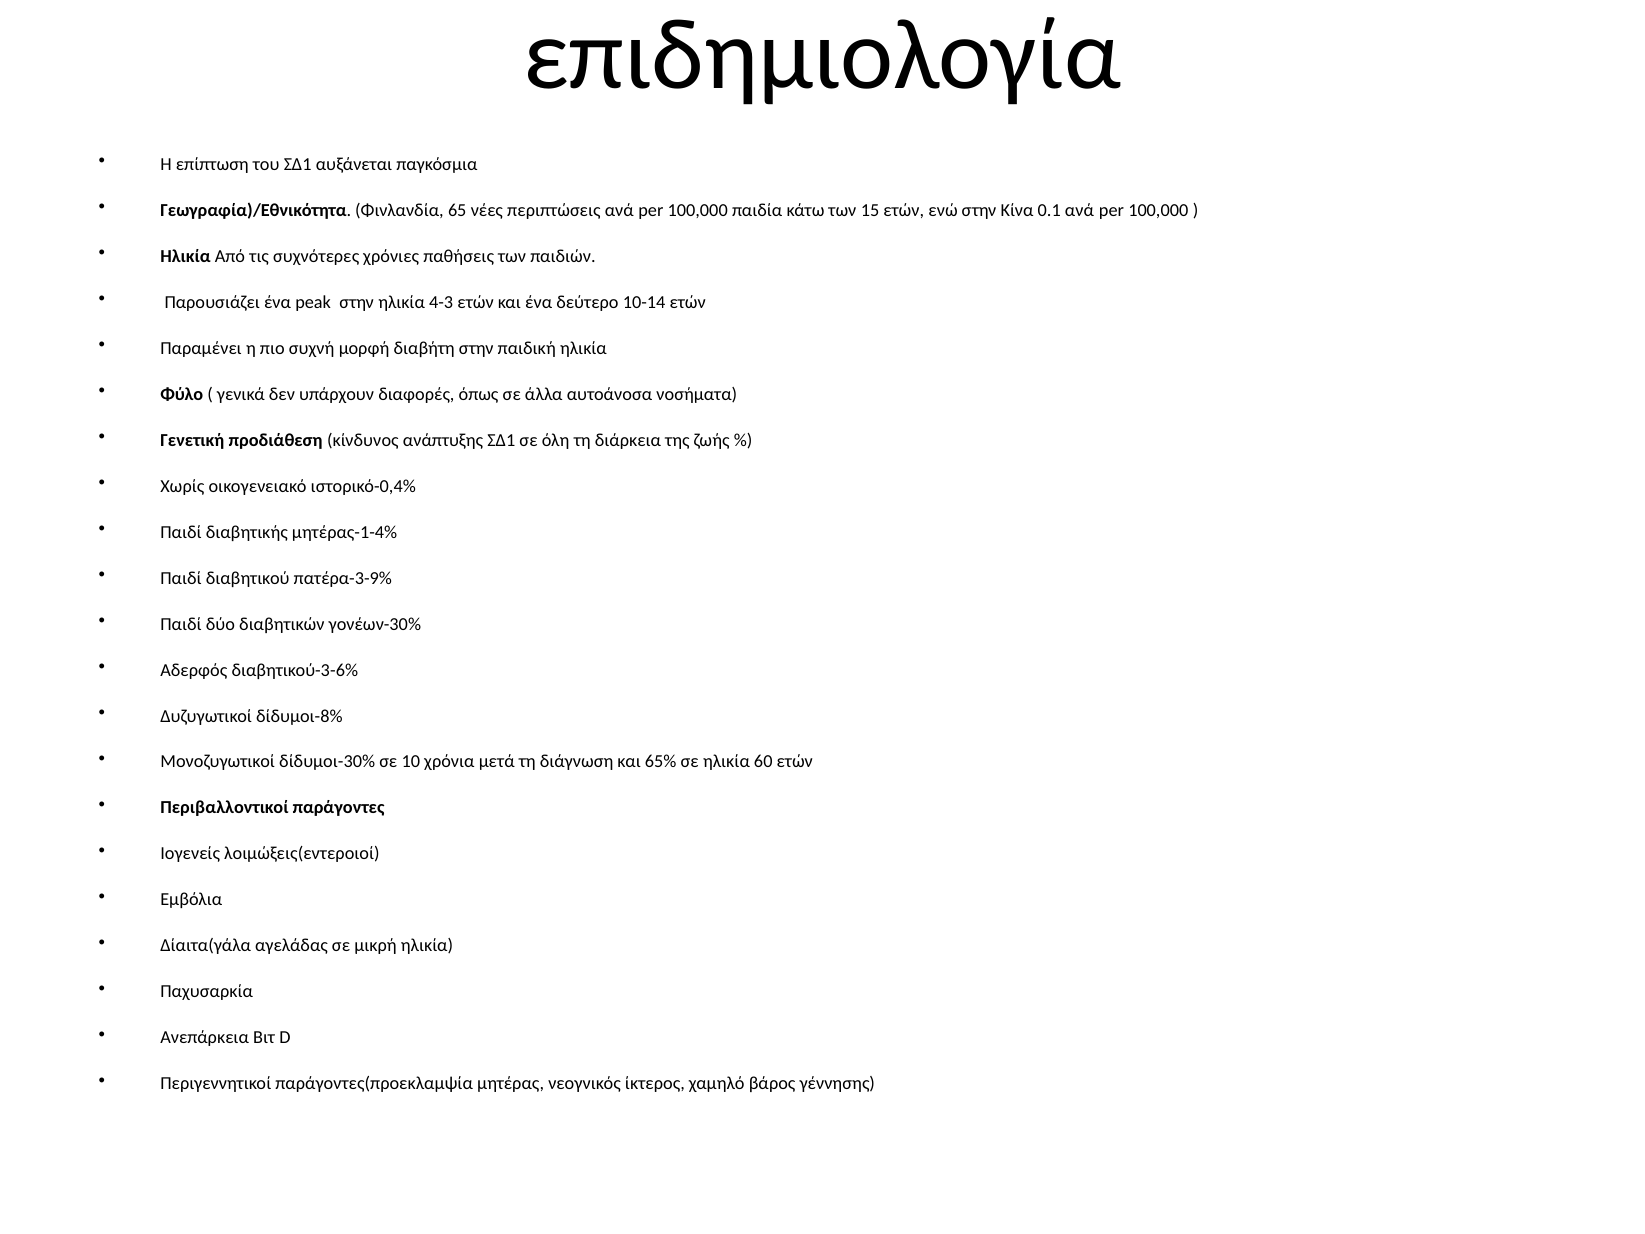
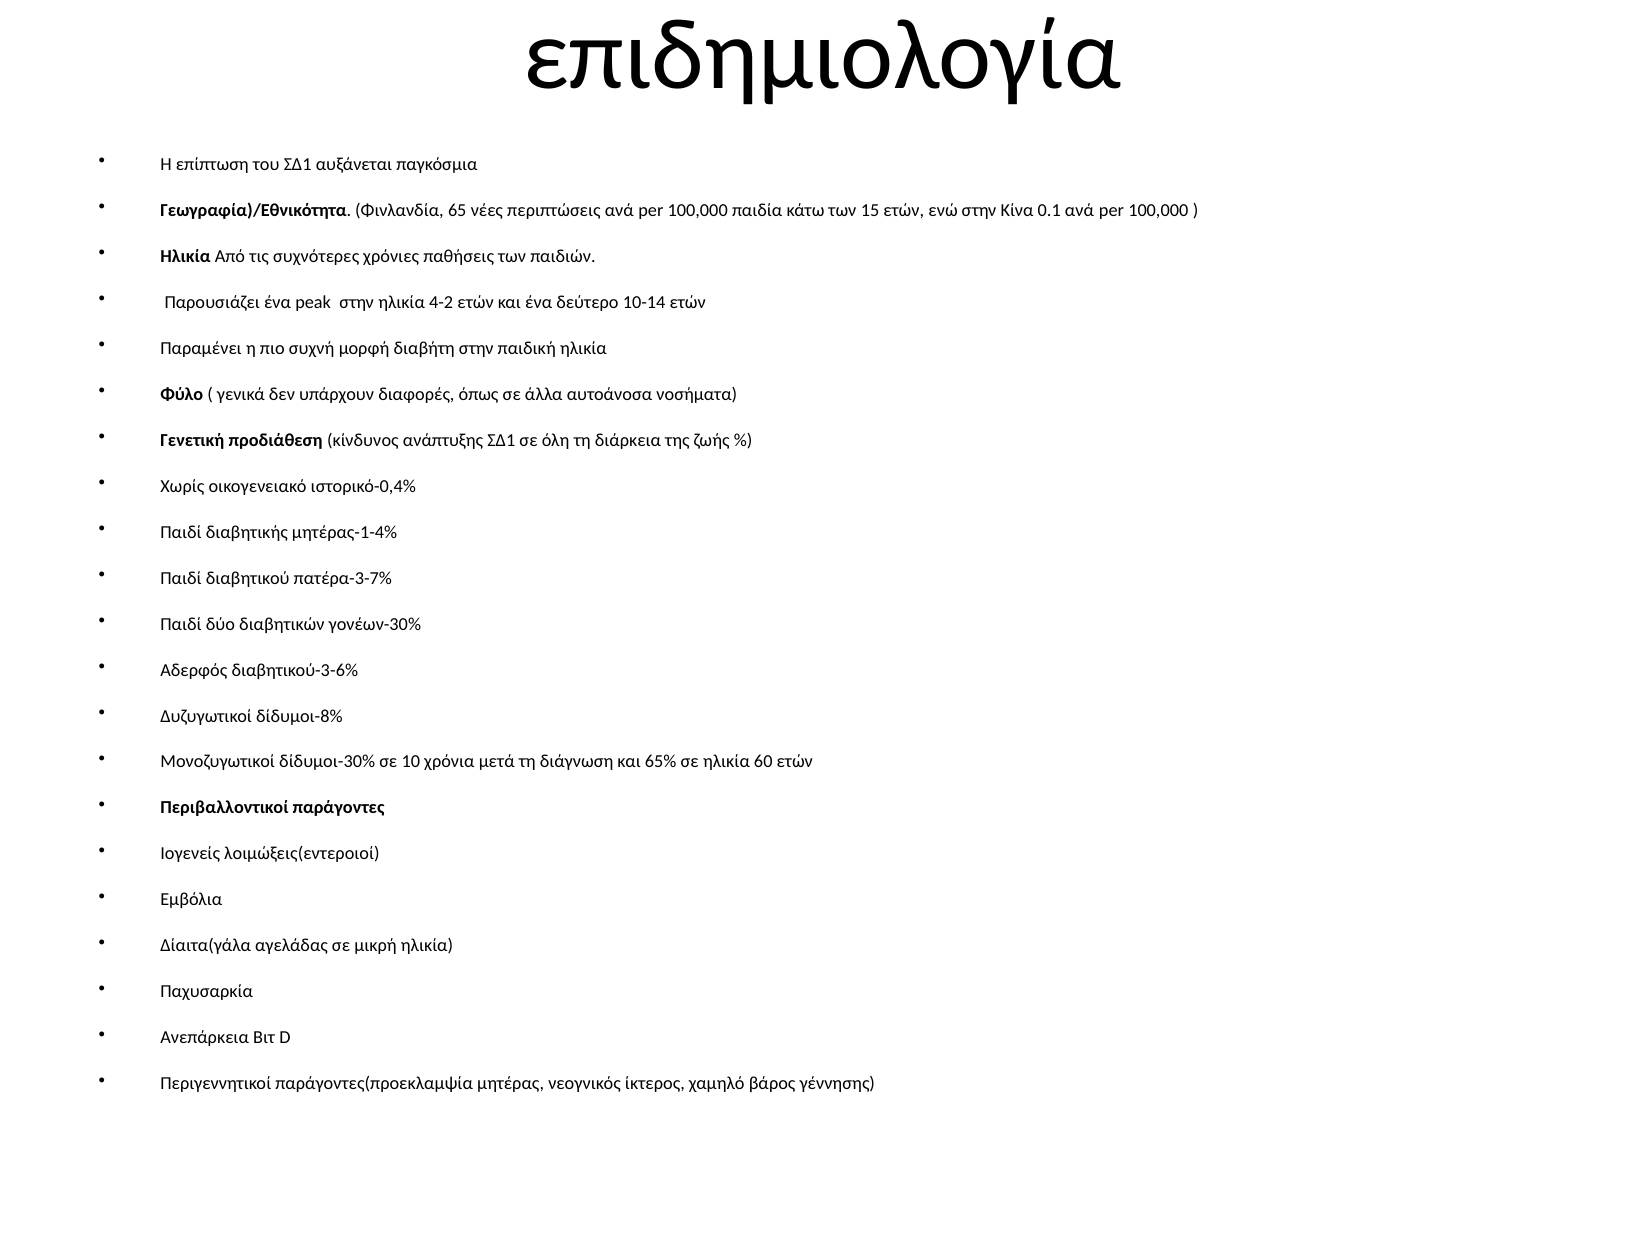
4-3: 4-3 -> 4-2 (441, 302)
πατέρα-3-9%: πατέρα-3-9% -> πατέρα-3-7% (343, 578)
